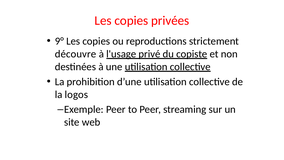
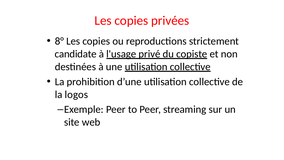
9°: 9° -> 8° (59, 41)
découvre: découvre -> candidate (76, 54)
